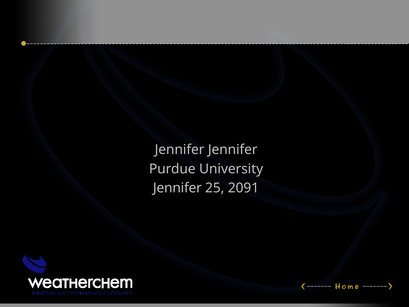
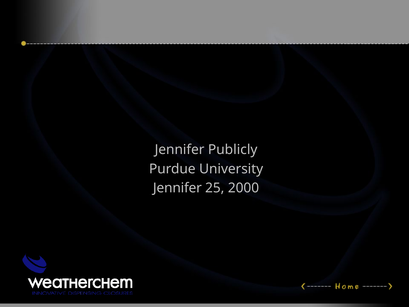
Jennifer Jennifer: Jennifer -> Publicly (233, 150)
2091: 2091 -> 2000 (243, 188)
